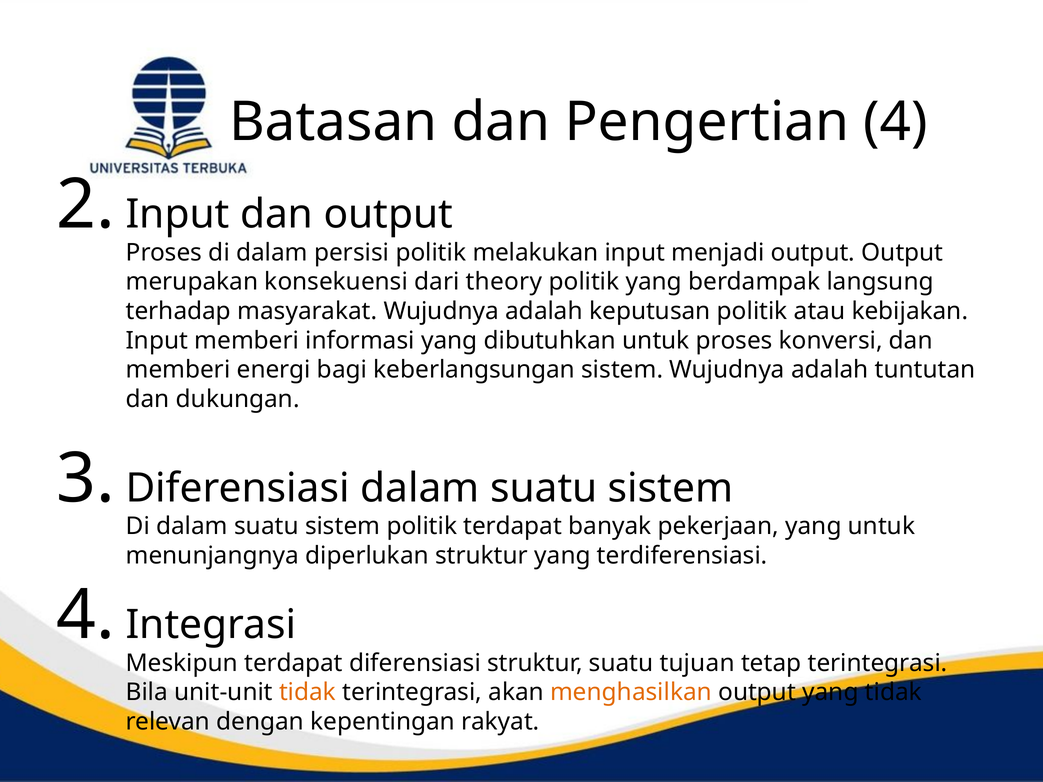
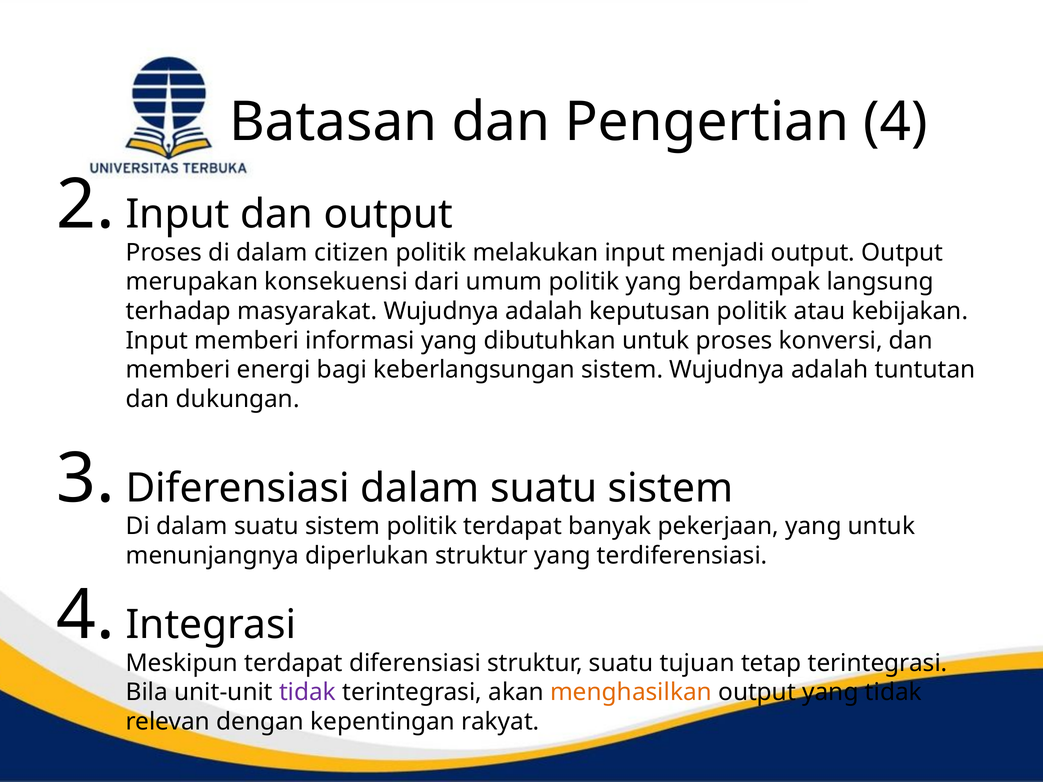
persisi: persisi -> citizen (352, 253)
theory: theory -> umum (504, 282)
tidak colour: orange -> purple (308, 693)
